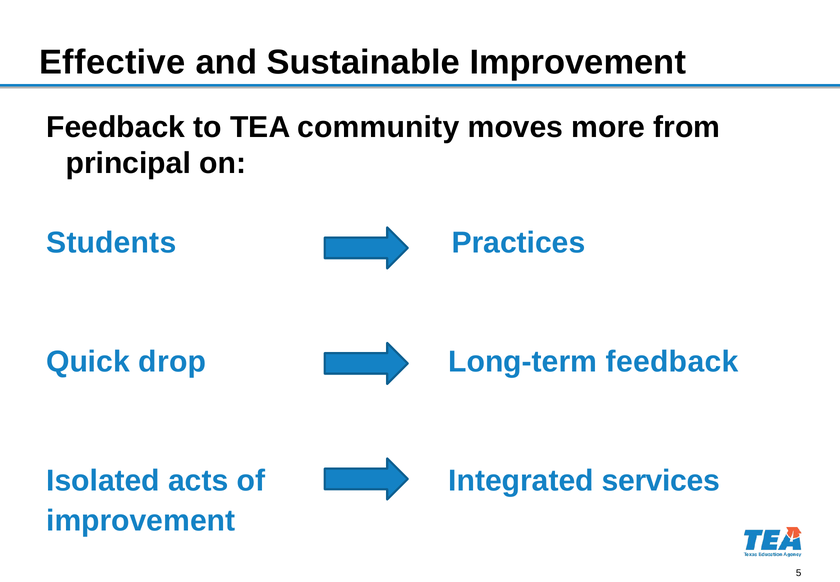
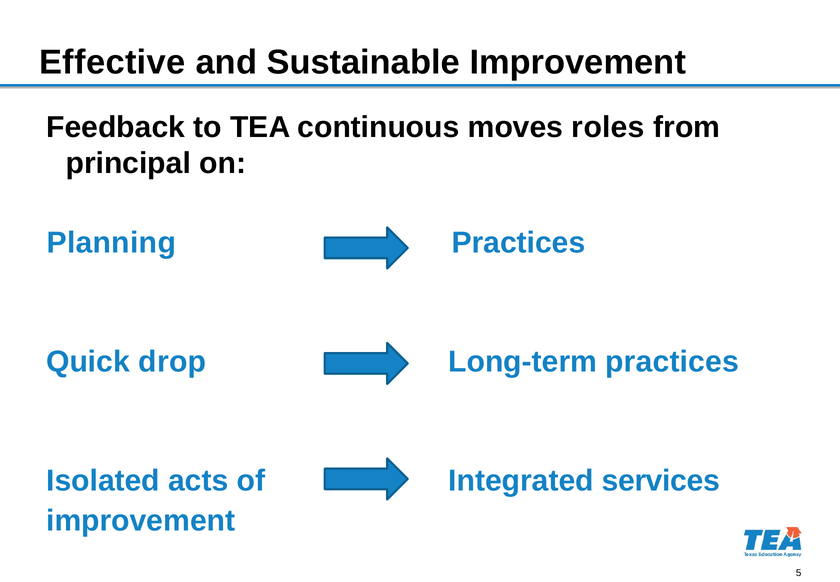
community: community -> continuous (378, 127)
more: more -> roles (608, 127)
Students: Students -> Planning (111, 243)
Long-term feedback: feedback -> practices (672, 362)
